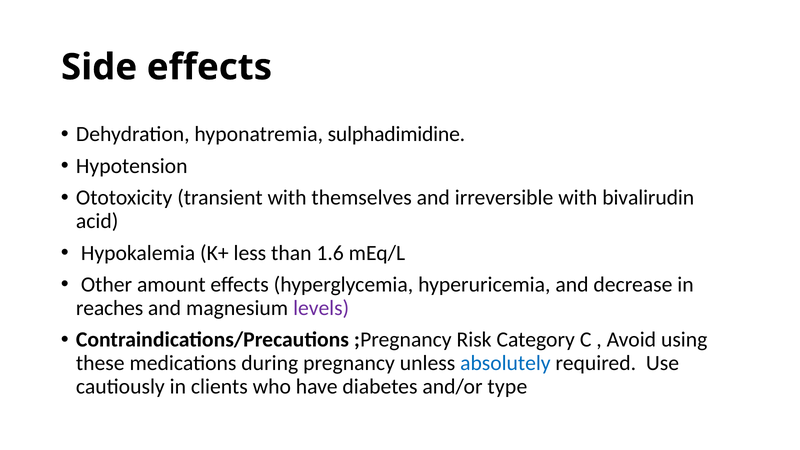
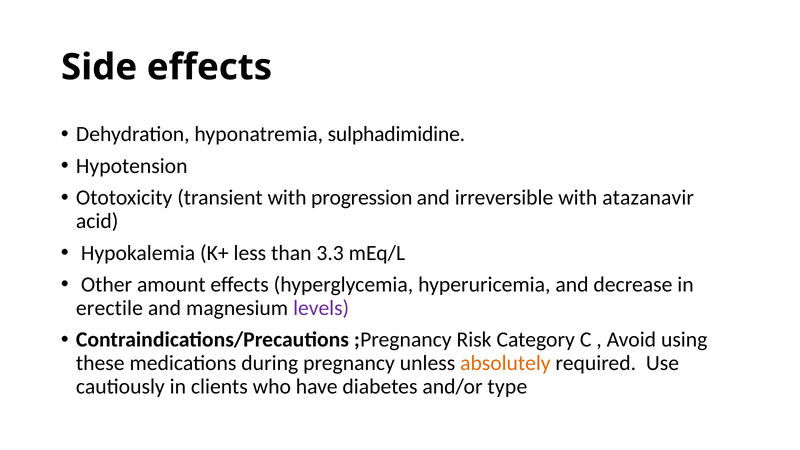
themselves: themselves -> progression (362, 198)
bivalirudin: bivalirudin -> atazanavir (648, 198)
1.6: 1.6 -> 3.3 (330, 253)
reaches: reaches -> erectile (109, 308)
absolutely colour: blue -> orange (505, 363)
